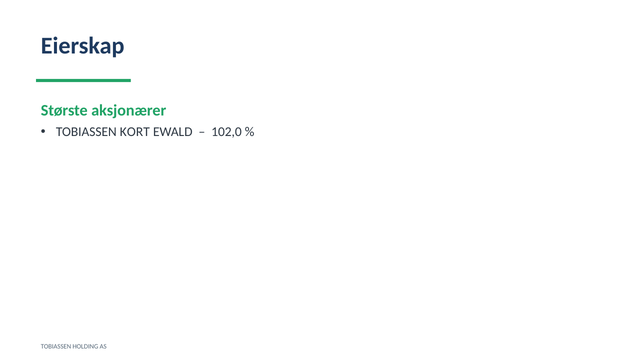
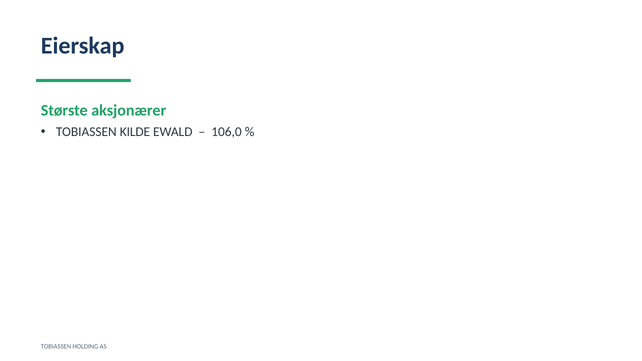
KORT: KORT -> KILDE (135, 132)
102,0: 102,0 -> 106,0 (226, 132)
